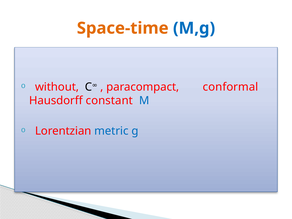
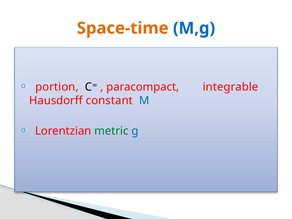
without: without -> portion (57, 87)
conformal: conformal -> integrable (231, 87)
metric colour: blue -> green (111, 131)
